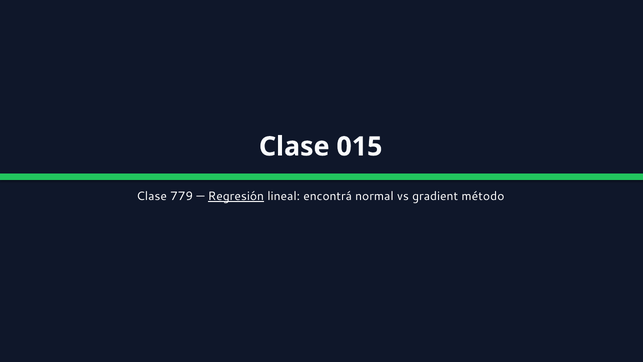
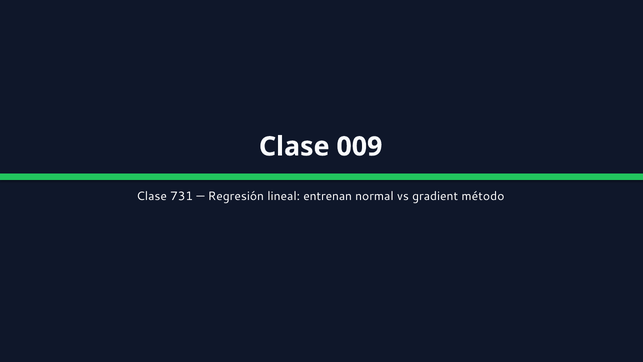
015: 015 -> 009 (359, 147)
779: 779 -> 731 (182, 196)
Regresión underline: present -> none (236, 196)
encontrá: encontrá -> entrenan (328, 196)
